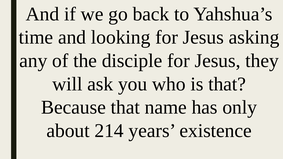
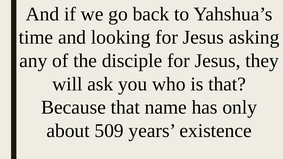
214: 214 -> 509 (109, 131)
